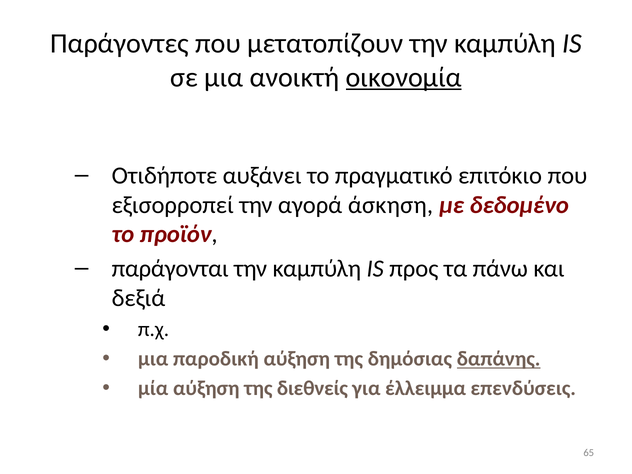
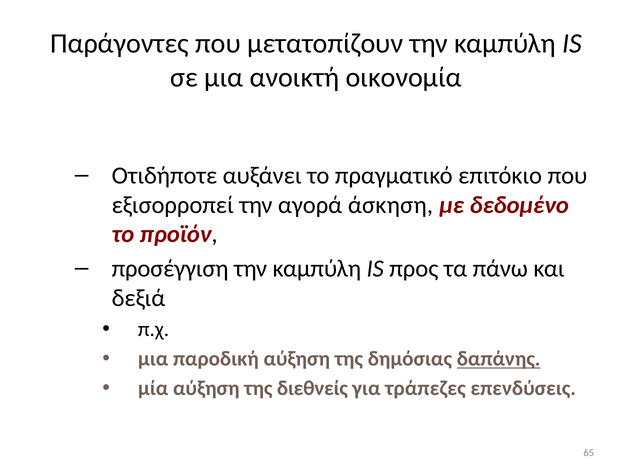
οικονομία underline: present -> none (404, 77)
παράγονται: παράγονται -> προσέγγιση (170, 269)
έλλειμμα: έλλειμμα -> τράπεζες (425, 388)
